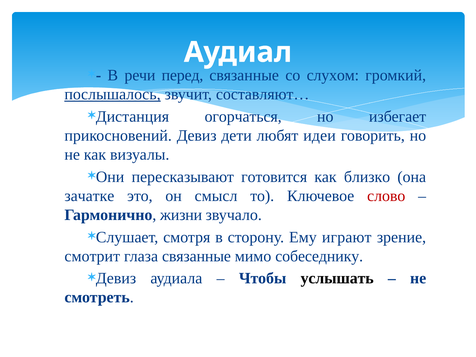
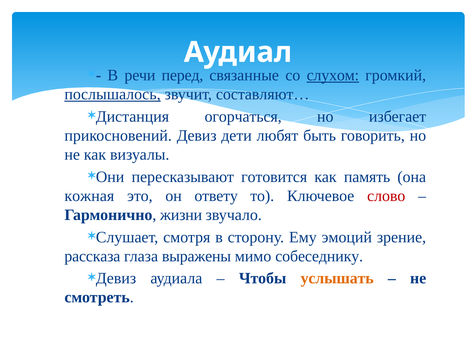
слухом underline: none -> present (333, 75)
идеи: идеи -> быть (320, 136)
близко: близко -> память (367, 177)
зачатке: зачатке -> кожная (89, 196)
смысл: смысл -> ответу (216, 196)
играют: играют -> эмоций (347, 237)
смотрит: смотрит -> рассказа (92, 256)
глаза связанные: связанные -> выражены (196, 256)
услышать colour: black -> orange (337, 278)
